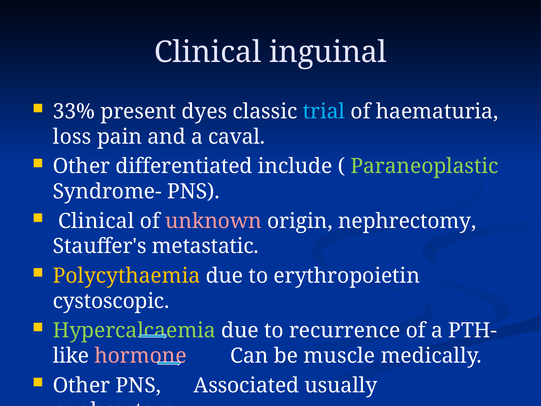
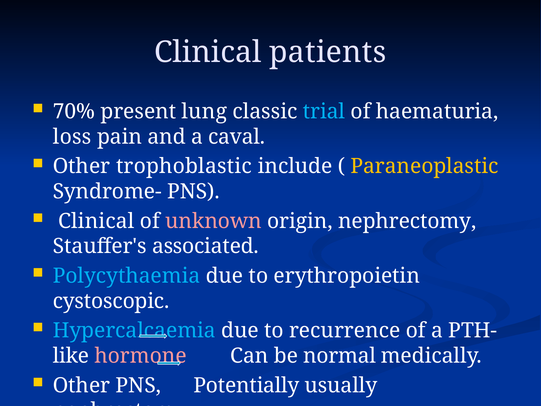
inguinal: inguinal -> patients (328, 52)
33%: 33% -> 70% (74, 111)
dyes: dyes -> lung (204, 111)
differentiated: differentiated -> trophoblastic (184, 166)
Paraneoplastic colour: light green -> yellow (424, 166)
metastatic: metastatic -> associated (205, 246)
Polycythaemia colour: yellow -> light blue (127, 276)
Hypercalcaemia colour: light green -> light blue (134, 330)
muscle: muscle -> normal (340, 356)
Associated: Associated -> Potentially (246, 385)
